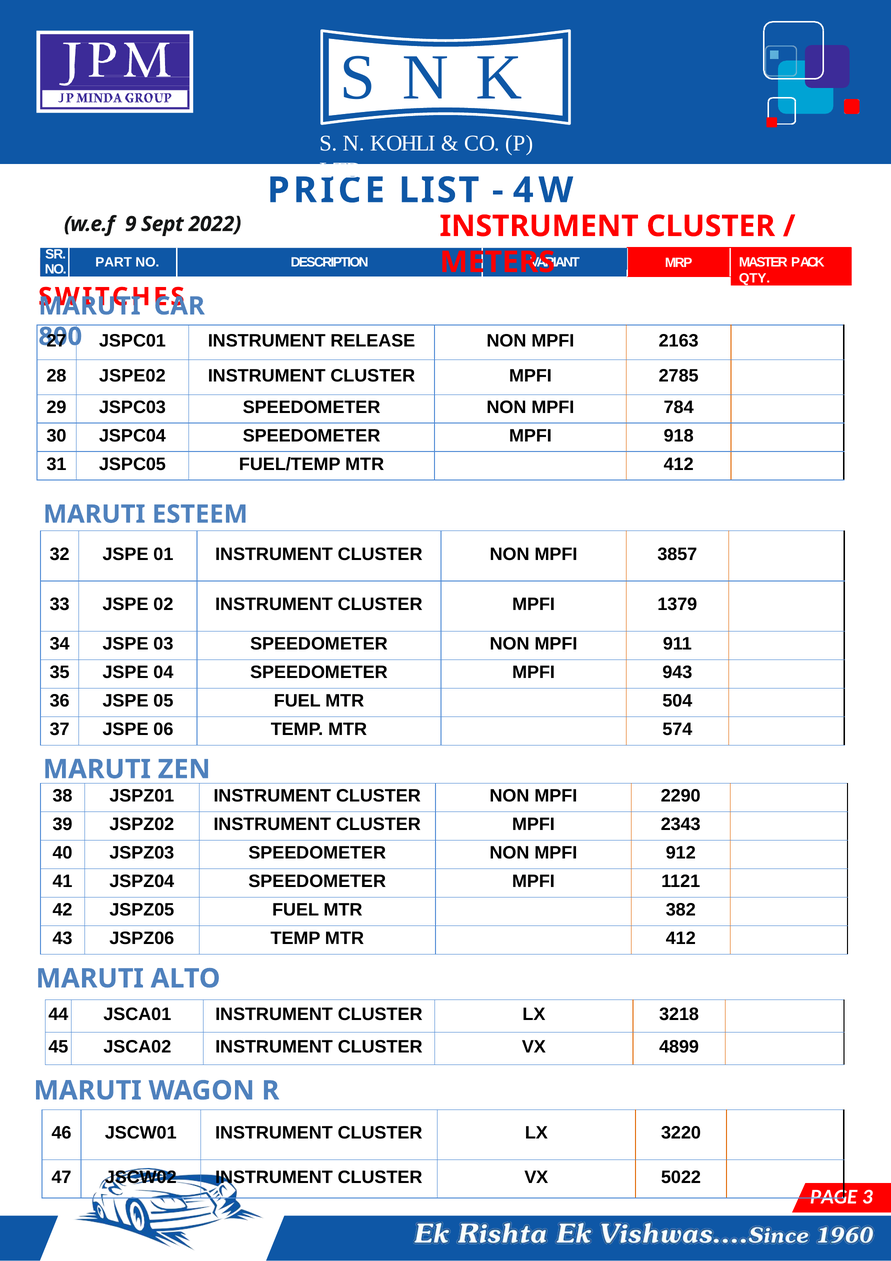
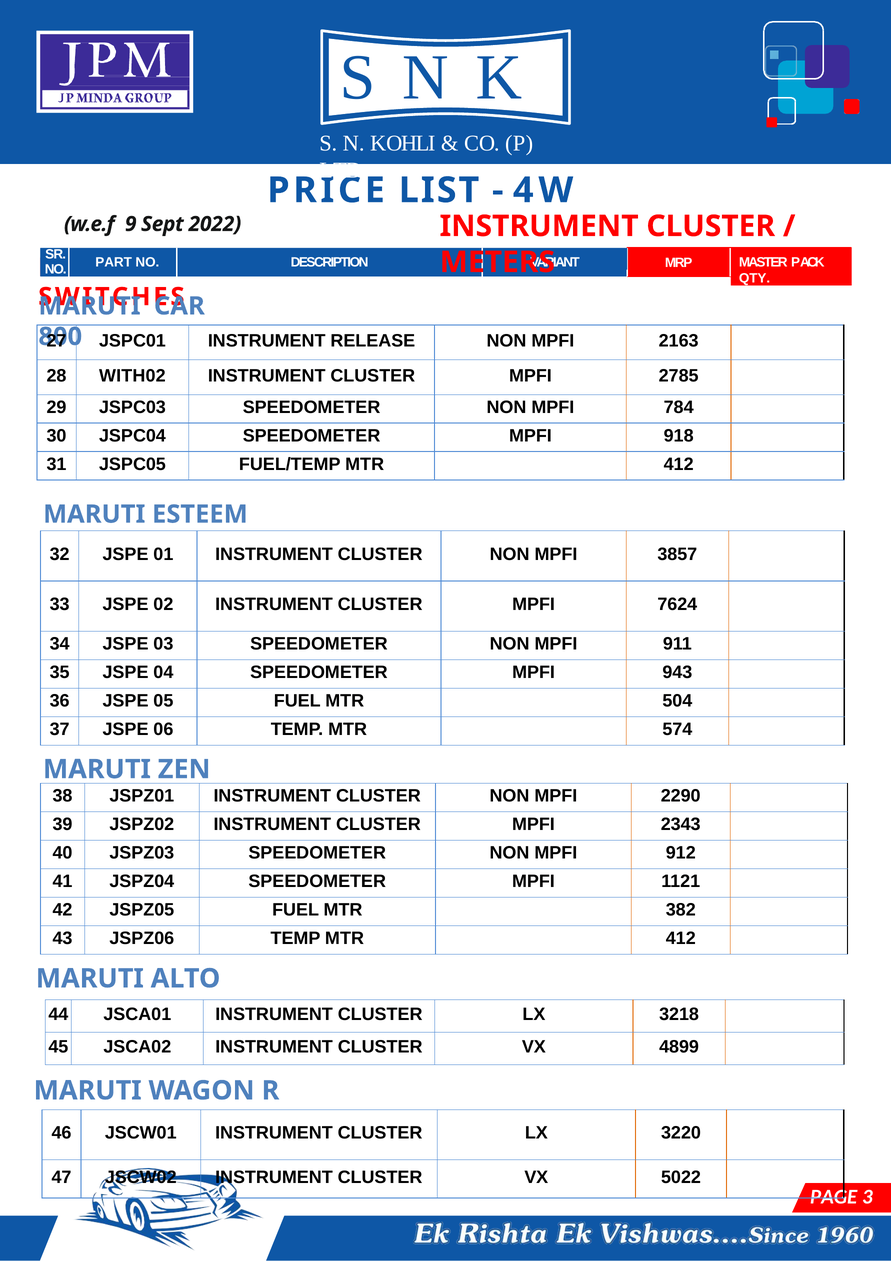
JSPE02: JSPE02 -> WITH02 (132, 376)
1379: 1379 -> 7624 (677, 604)
